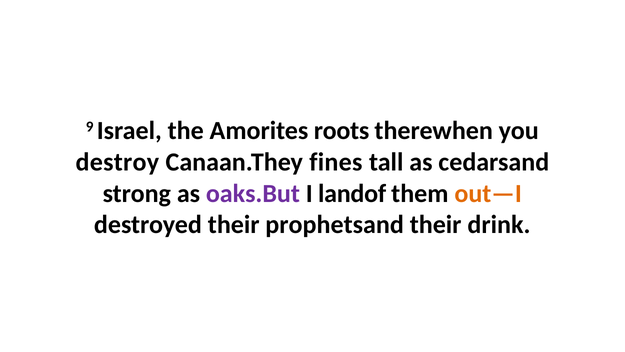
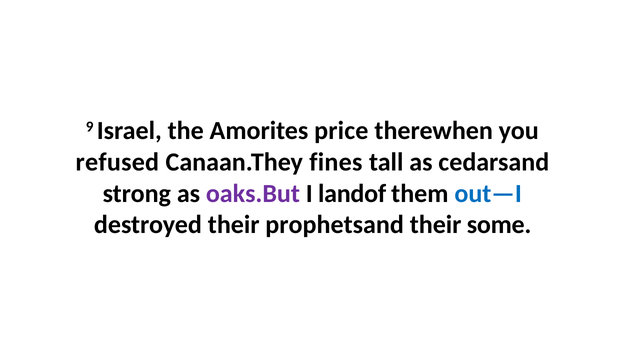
roots: roots -> price (341, 131)
destroy: destroy -> refused (117, 162)
out—I colour: orange -> blue (488, 193)
drink: drink -> some (499, 224)
